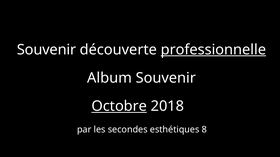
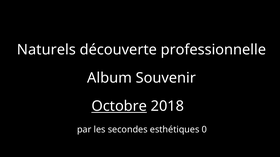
Souvenir: Souvenir -> Naturels (46, 50)
professionnelle underline: present -> none (213, 50)
8: 8 -> 0 (204, 130)
